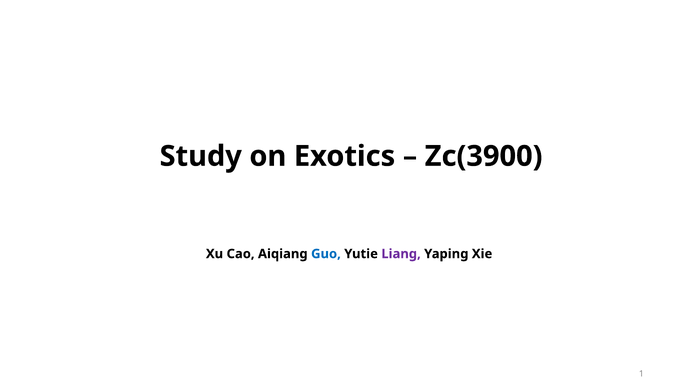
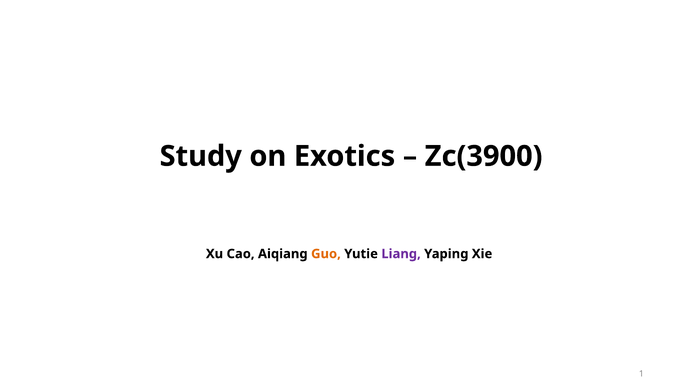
Guo colour: blue -> orange (326, 254)
